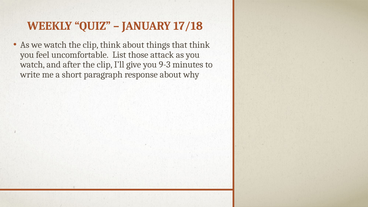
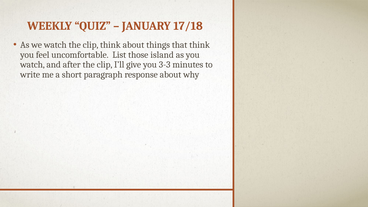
attack: attack -> island (162, 55)
9-3: 9-3 -> 3-3 (165, 65)
